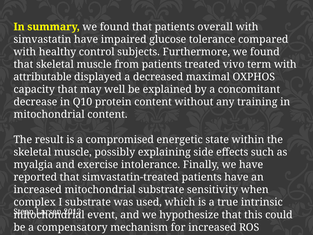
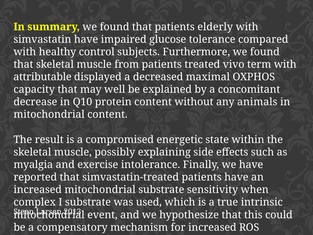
overall: overall -> elderly (215, 27)
training: training -> animals (257, 102)
